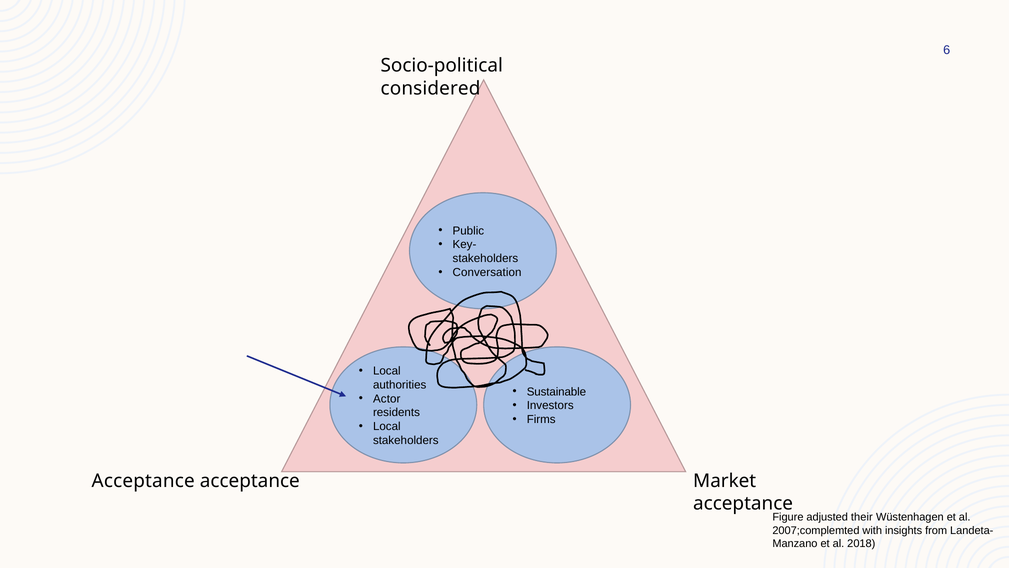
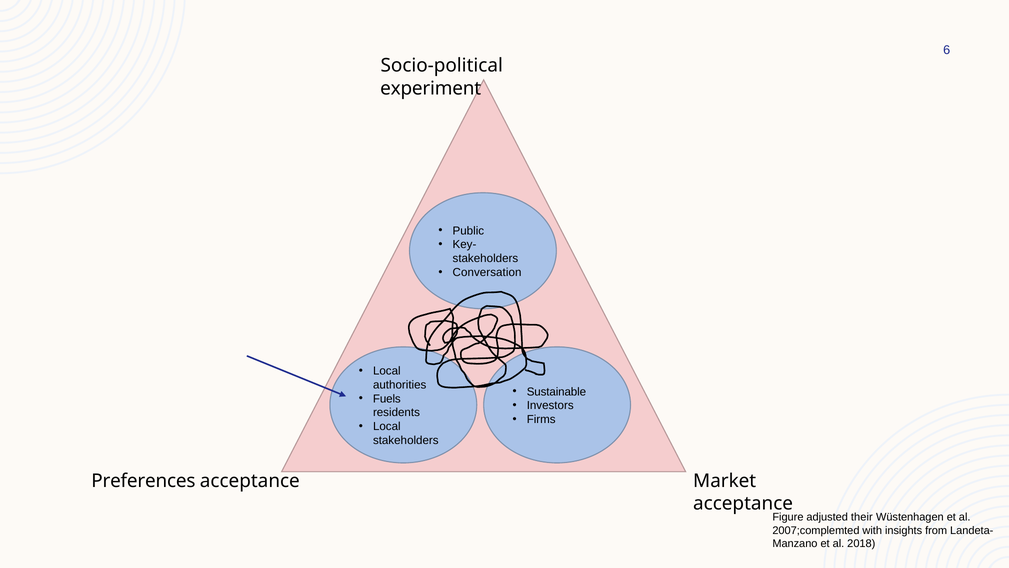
considered: considered -> experiment (431, 88)
Actor: Actor -> Fuels (387, 398)
Acceptance: Acceptance -> Preferences (143, 480)
